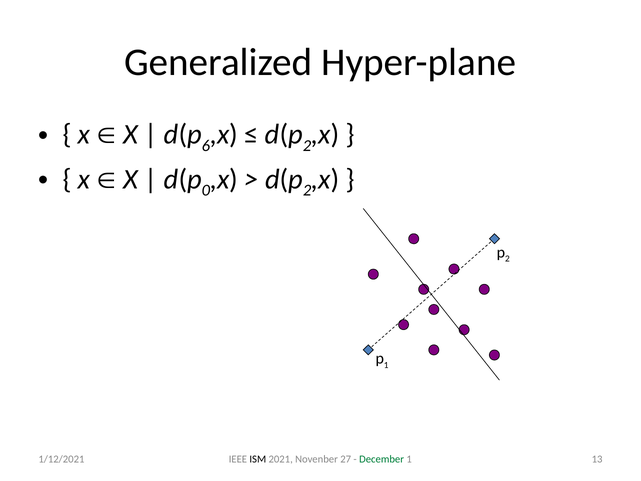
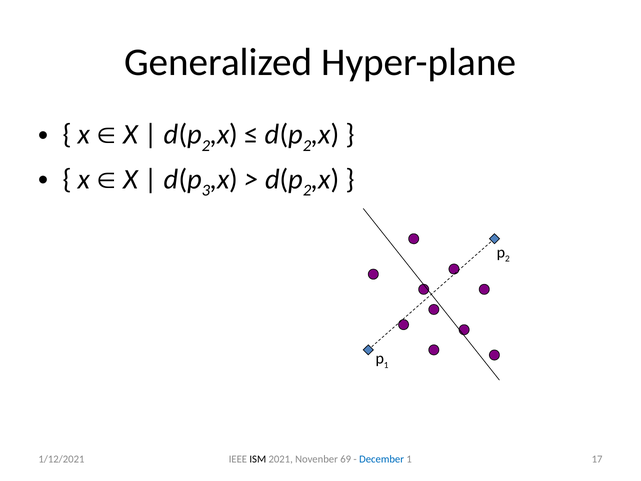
6: 6 -> 2 (206, 146)
0: 0 -> 3 (206, 190)
27: 27 -> 69 (346, 459)
December colour: green -> blue (382, 459)
13: 13 -> 17 (597, 459)
